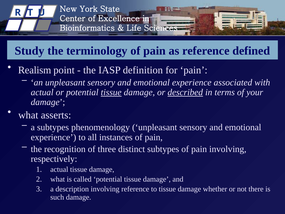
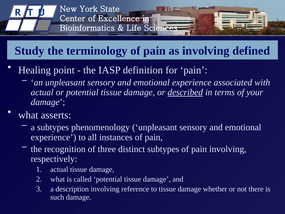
as reference: reference -> involving (206, 51)
Realism: Realism -> Healing (35, 70)
tissue underline: present -> none (111, 92)
